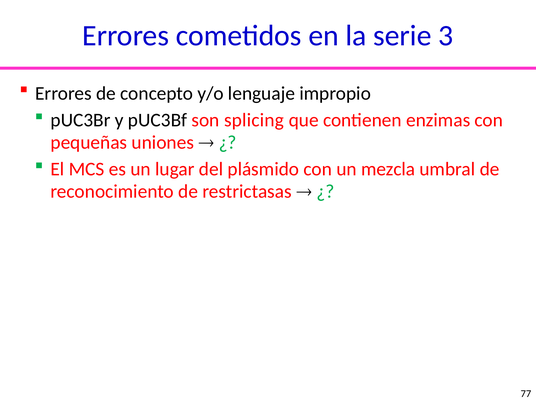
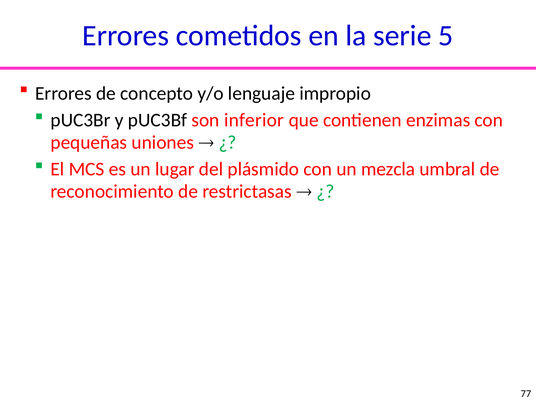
3: 3 -> 5 (446, 36)
splicing: splicing -> inferior (254, 120)
